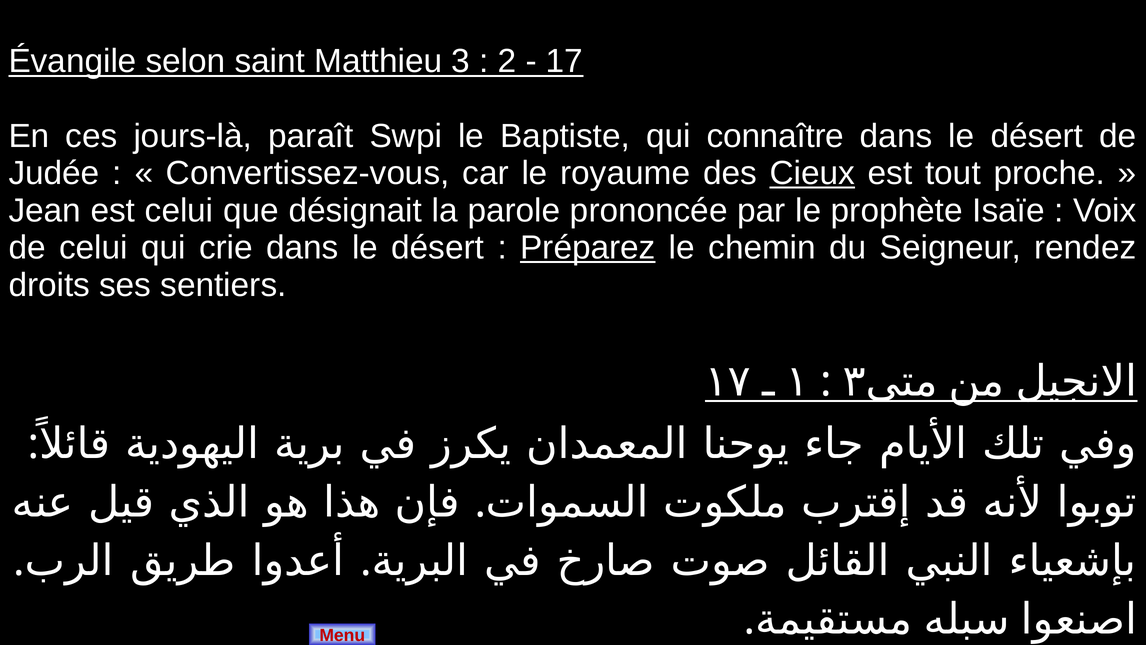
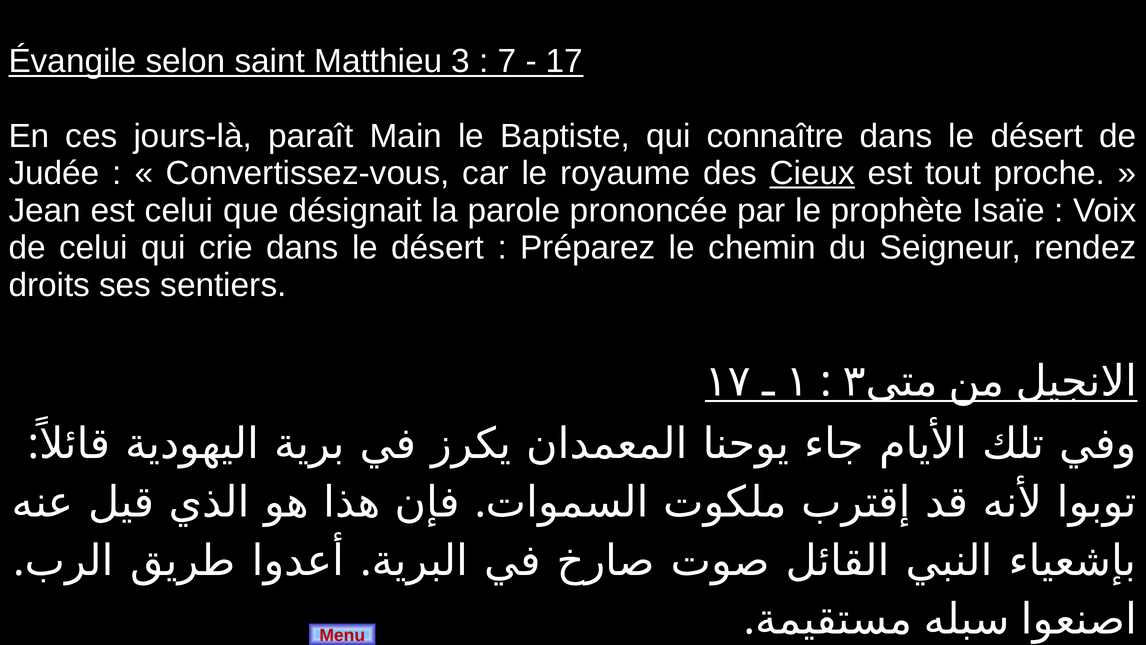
2: 2 -> 7 (507, 61)
Swpi: Swpi -> Main (406, 136)
Préparez underline: present -> none (588, 248)
